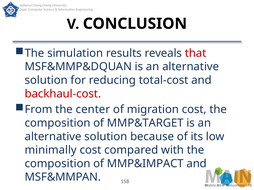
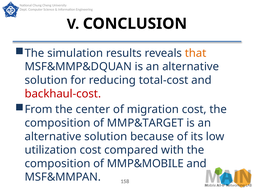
that colour: red -> orange (196, 53)
minimally: minimally -> utilization (51, 150)
MMP&IMPACT: MMP&IMPACT -> MMP&MOBILE (145, 164)
